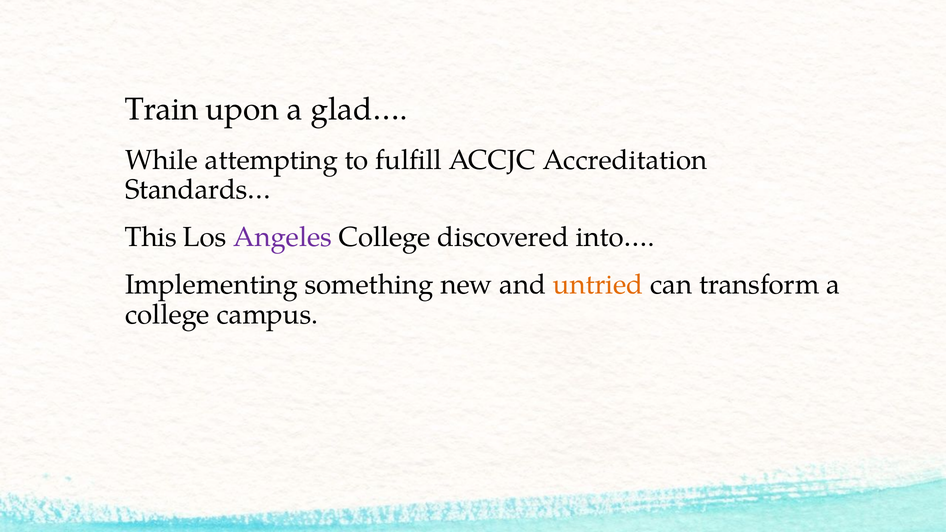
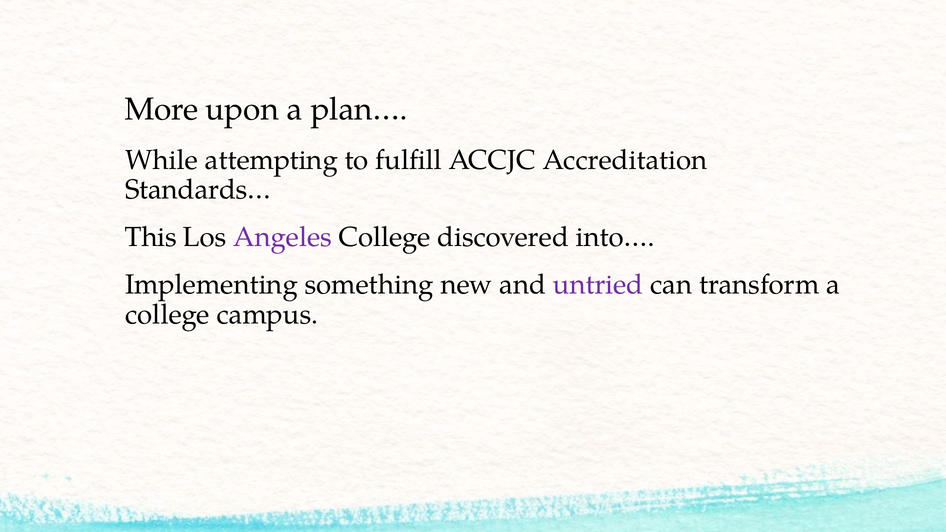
Train: Train -> More (162, 109)
glad…: glad… -> plan… (359, 109)
untried colour: orange -> purple (598, 285)
